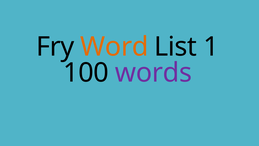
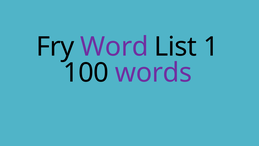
Word colour: orange -> purple (114, 47)
